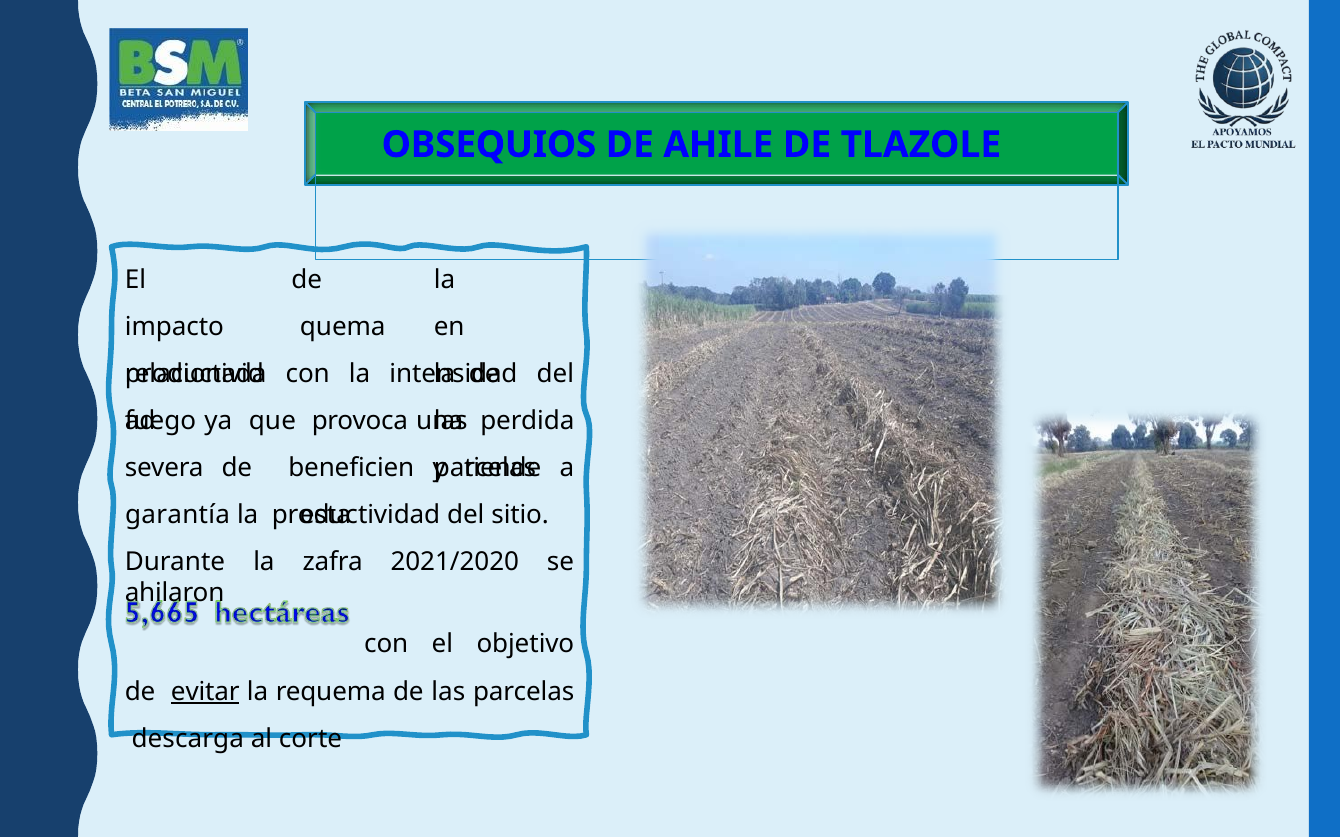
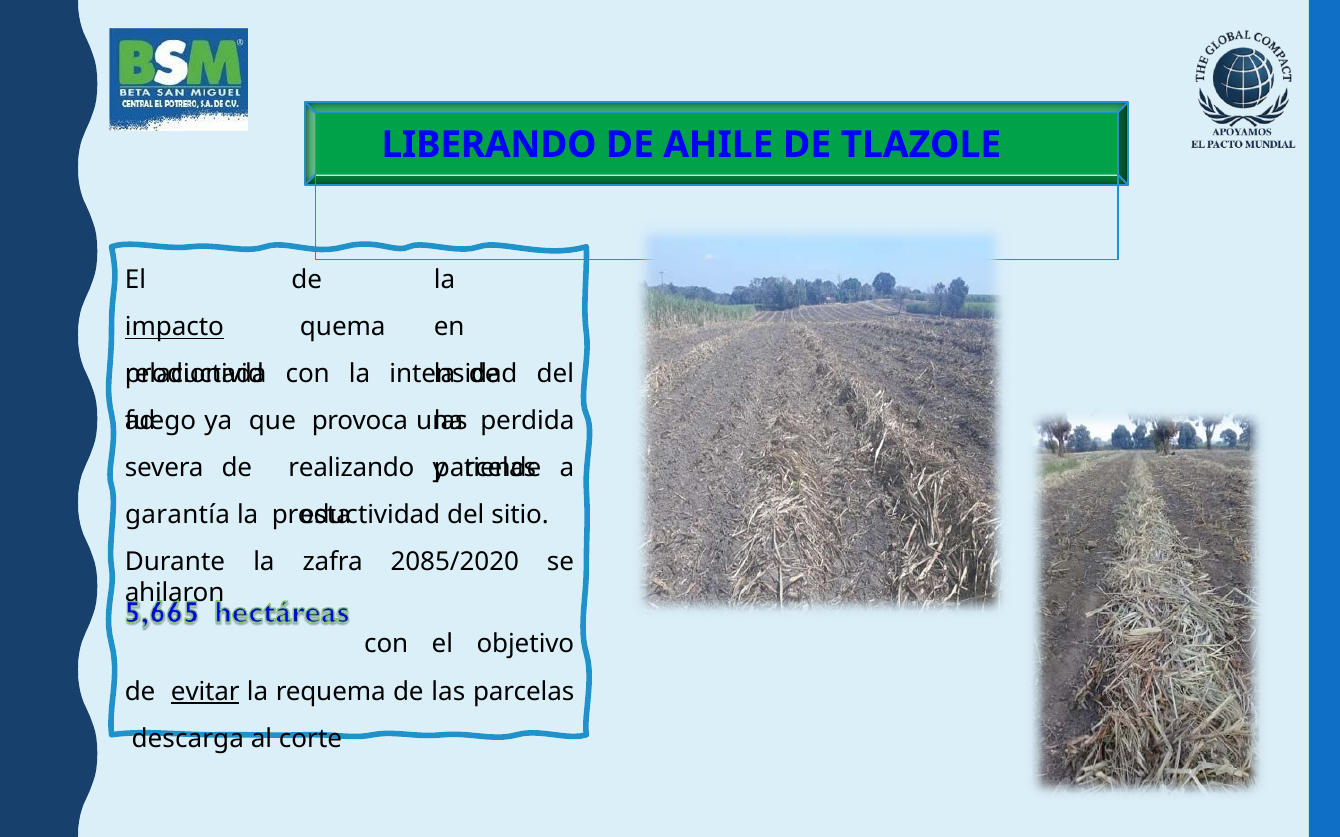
OBSEQUIOS: OBSEQUIOS -> LIBERANDO (489, 145)
impacto underline: none -> present (174, 327)
beneficien: beneficien -> realizando (351, 468)
2021/2020: 2021/2020 -> 2085/2020 (455, 562)
